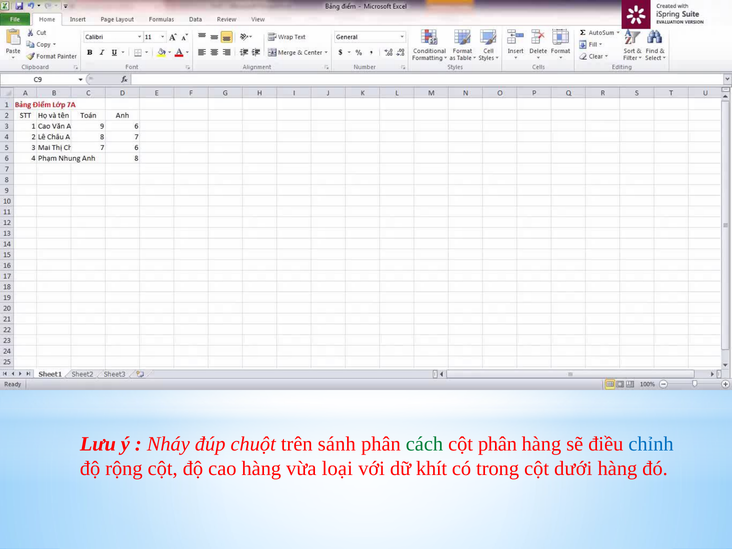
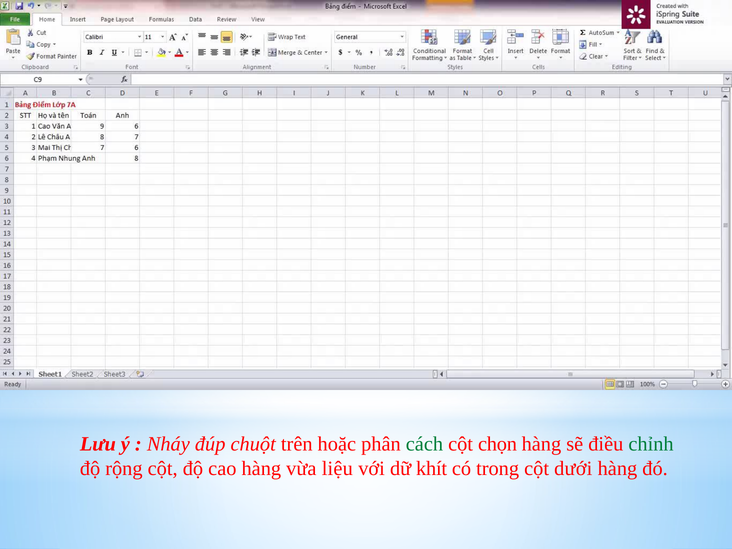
sánh: sánh -> hoặc (337, 444)
cột phân: phân -> chọn (497, 444)
chỉnh colour: blue -> green (651, 444)
loại: loại -> liệu (337, 469)
